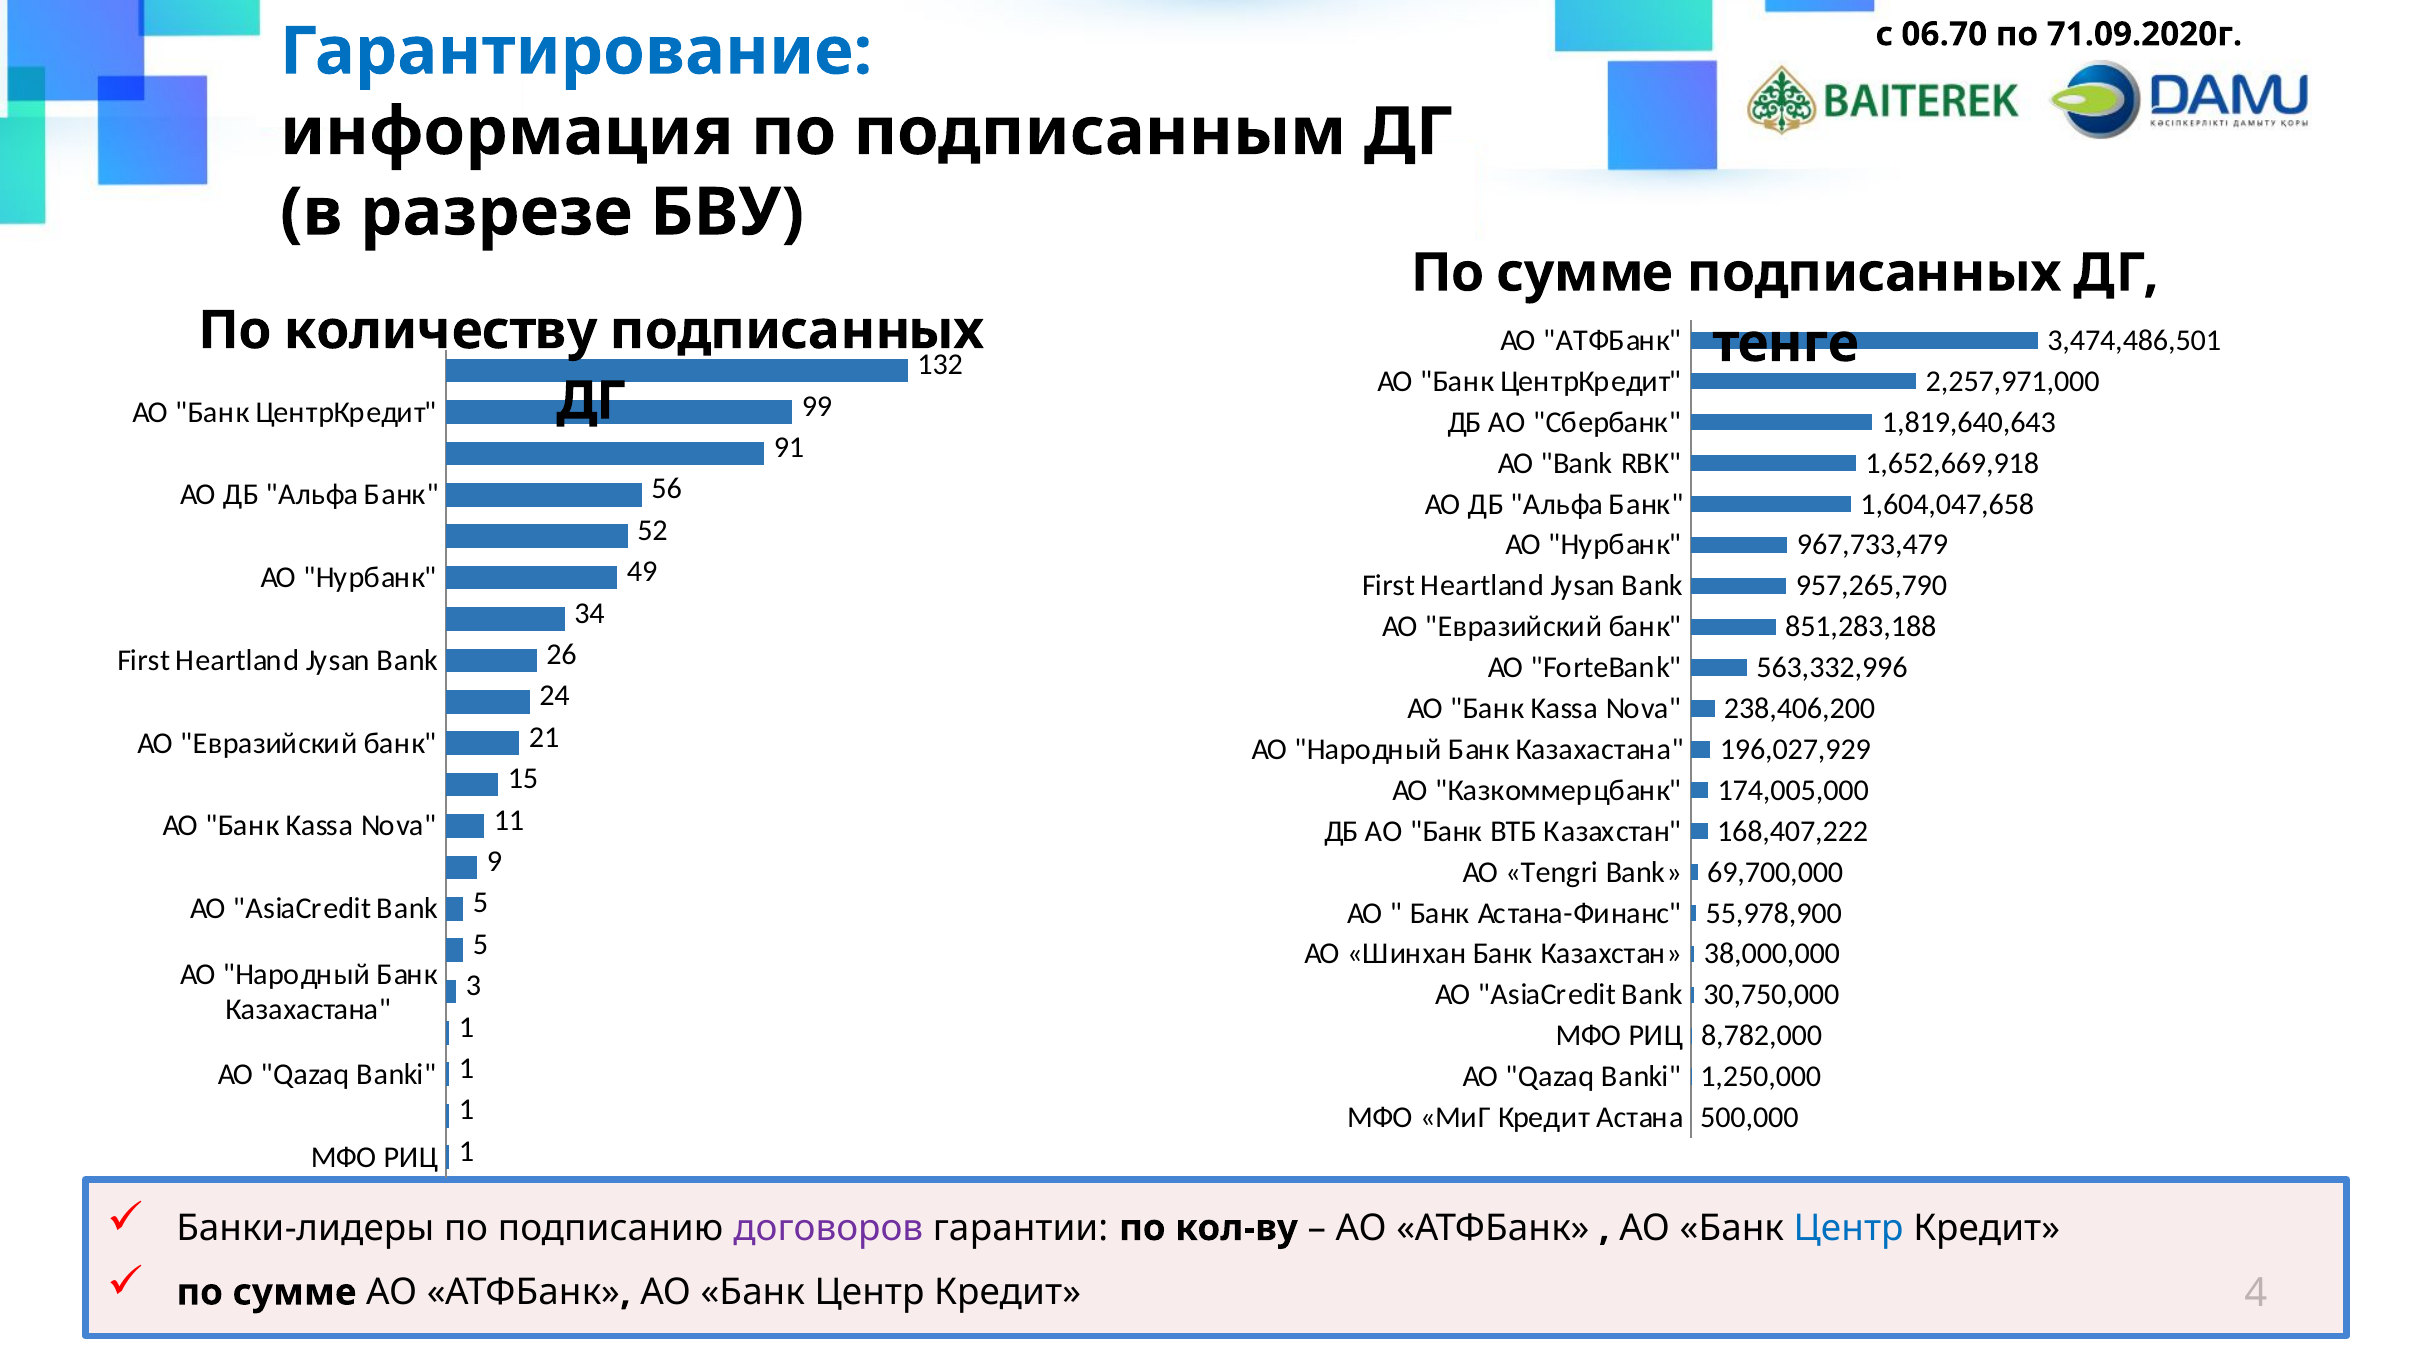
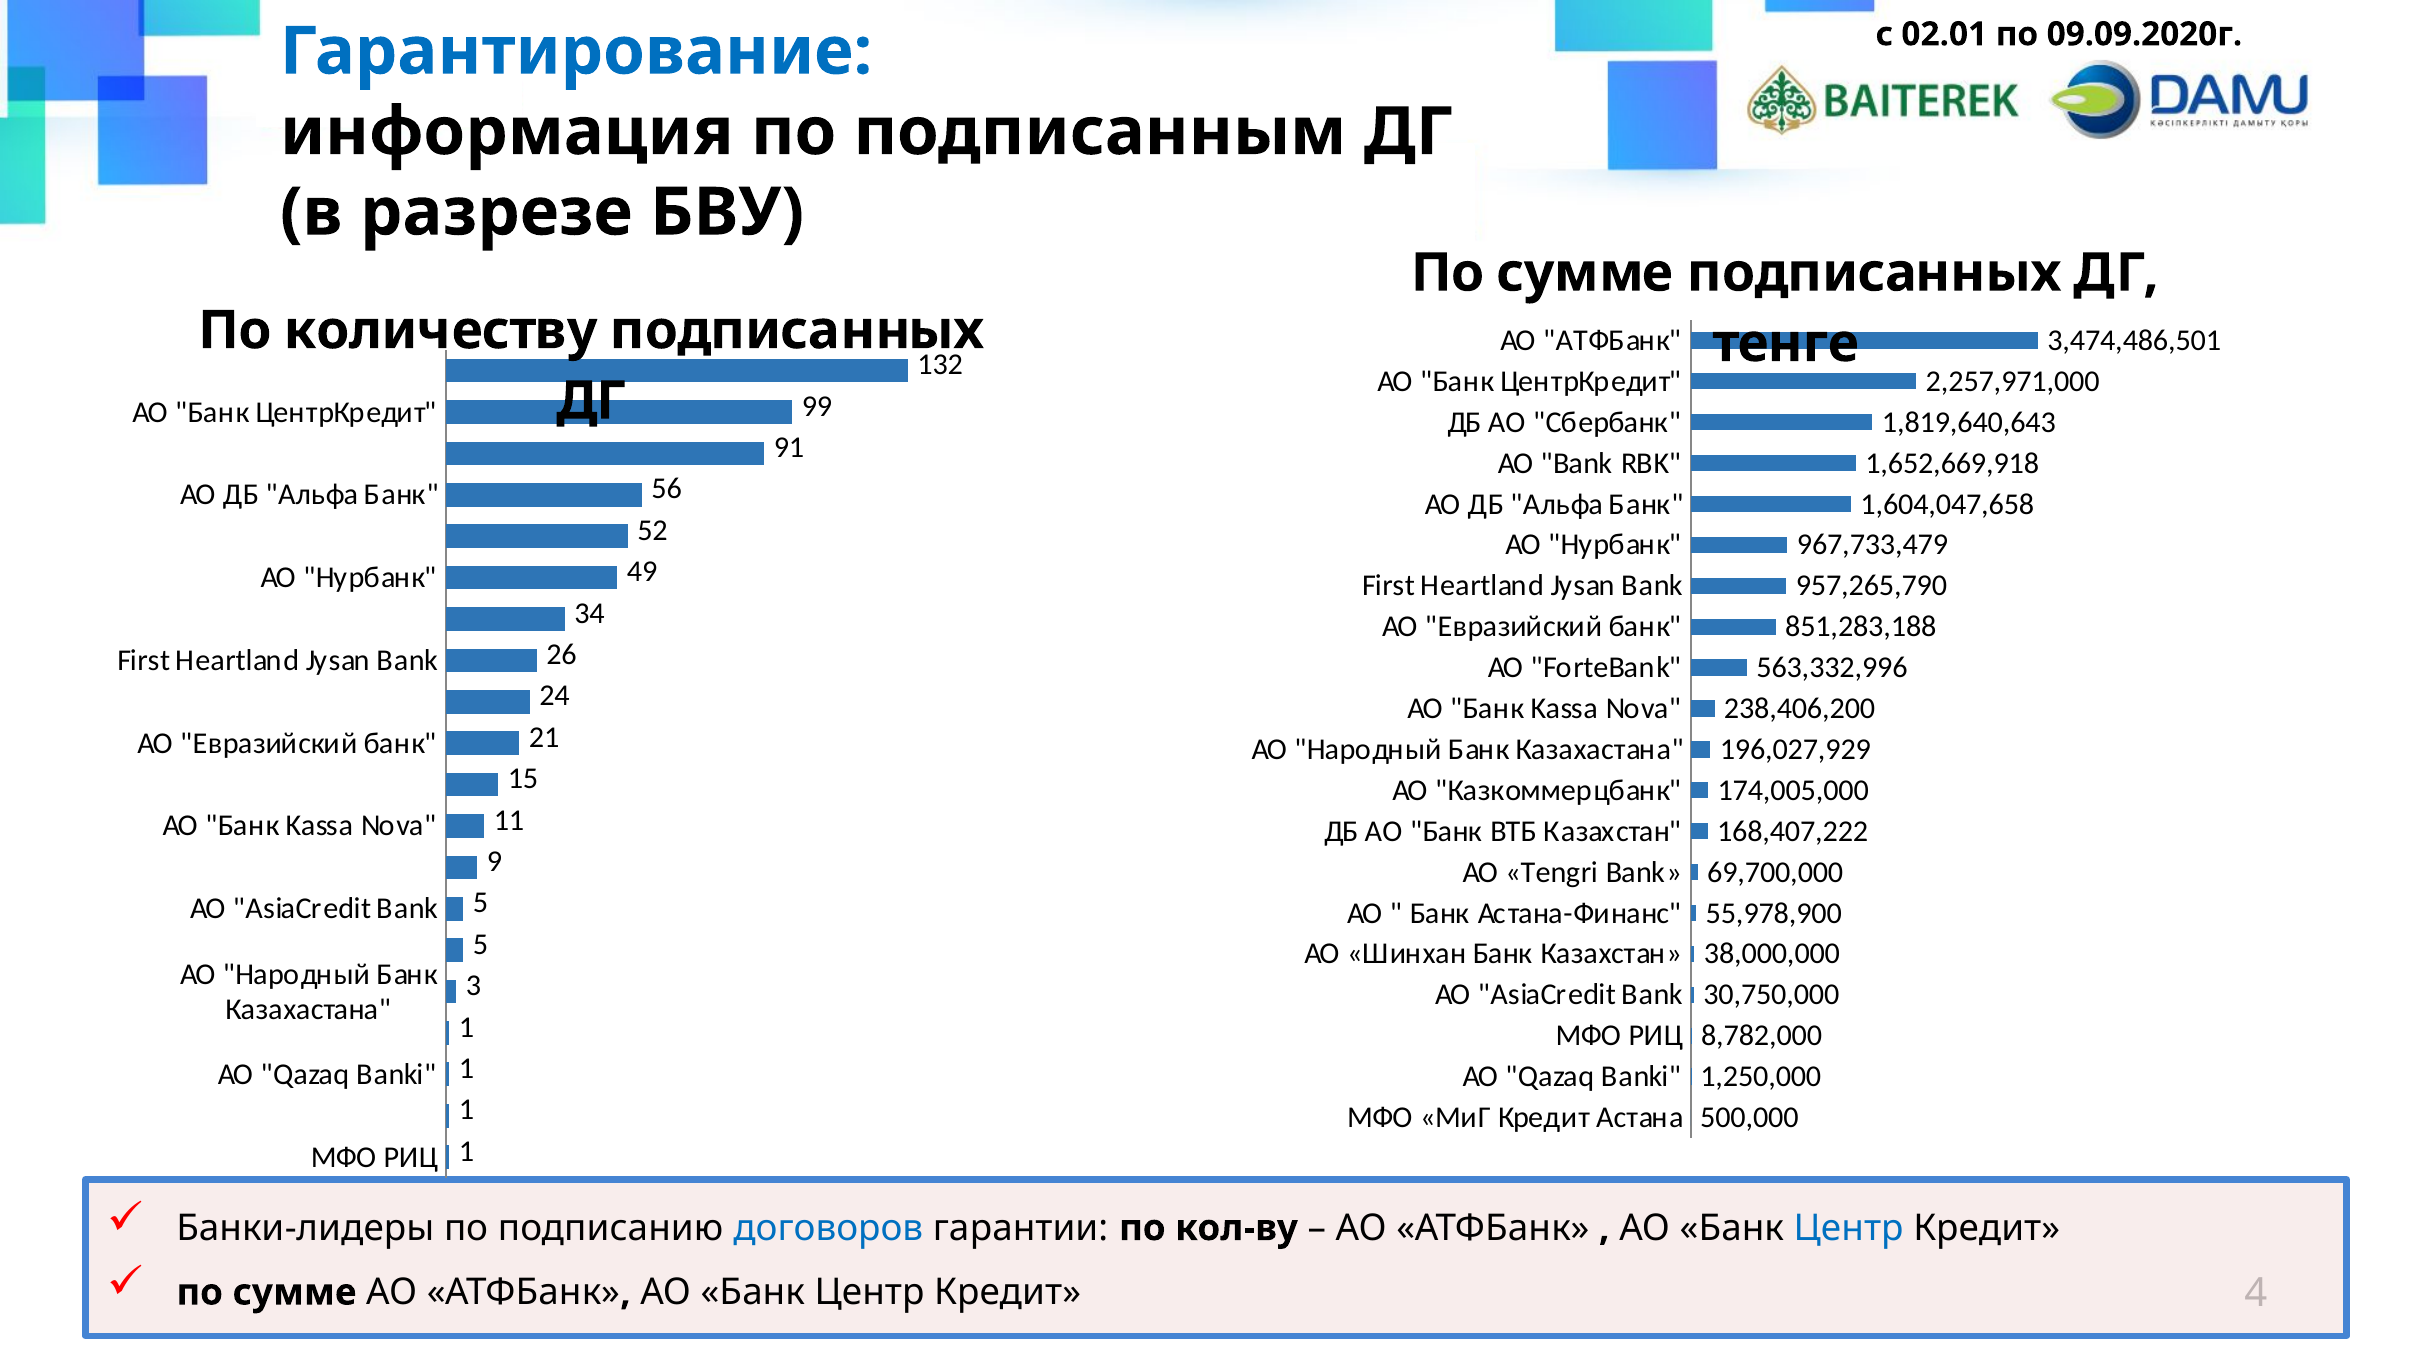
06.70: 06.70 -> 02.01 (1944, 34)
71.09.2020г: 71.09.2020г -> 09.09.2020г (2144, 34)
договоров colour: purple -> blue (828, 1228)
